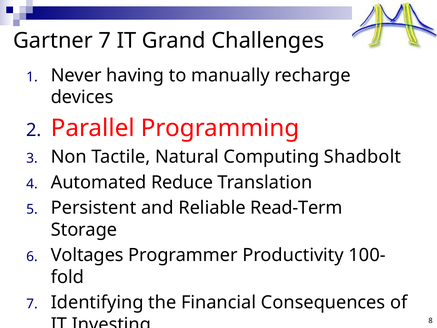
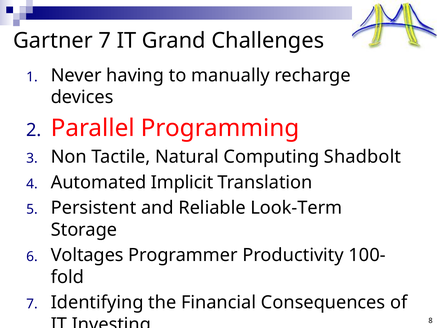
Reduce: Reduce -> Implicit (182, 182)
Read-Term: Read-Term -> Look-Term (296, 208)
